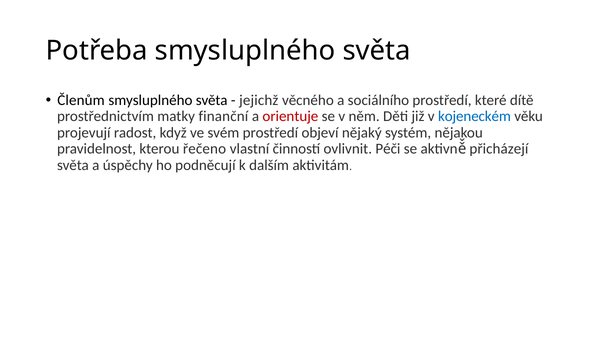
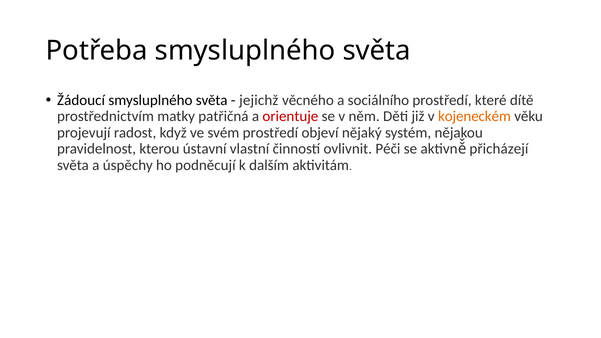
Členům: Členům -> Žádoucí (81, 100)
finanční: finanční -> patřičná (223, 116)
kojeneckém colour: blue -> orange (475, 116)
řečeno: řečeno -> ústavní (205, 149)
